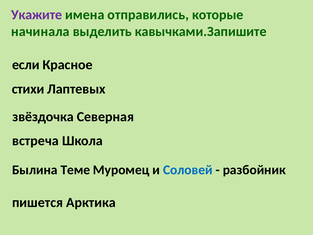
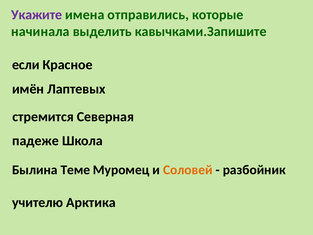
стихи: стихи -> имён (28, 89)
звёздочка: звёздочка -> стремится (43, 117)
встреча: встреча -> падеже (35, 141)
Соловей colour: blue -> orange (188, 170)
пишется: пишется -> учителю (38, 202)
